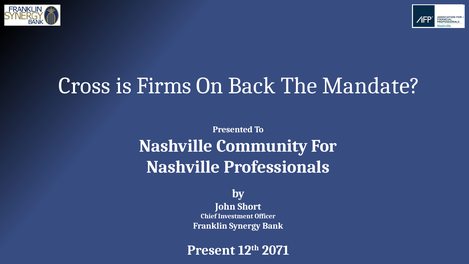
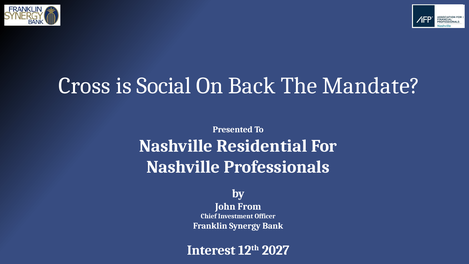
Firms: Firms -> Social (164, 86)
Community: Community -> Residential (262, 146)
Short: Short -> From (249, 206)
Present: Present -> Interest (211, 250)
2071: 2071 -> 2027 (276, 250)
